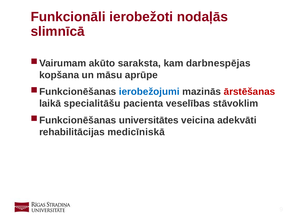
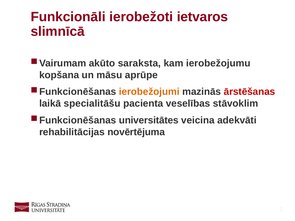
nodaļās: nodaļās -> ietvaros (202, 17)
darbnespējas: darbnespējas -> ierobežojumu (218, 63)
ierobežojumi colour: blue -> orange (149, 92)
medicīniskā: medicīniskā -> novērtējuma (136, 132)
